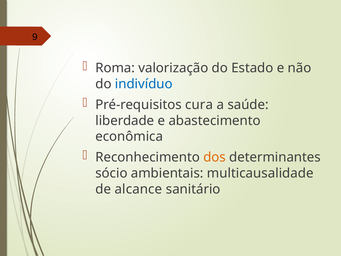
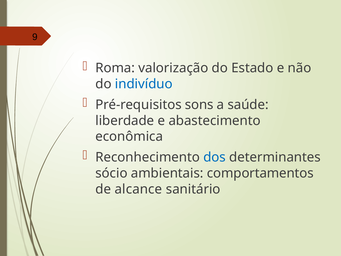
cura: cura -> sons (199, 105)
dos colour: orange -> blue (215, 157)
multicausalidade: multicausalidade -> comportamentos (260, 173)
